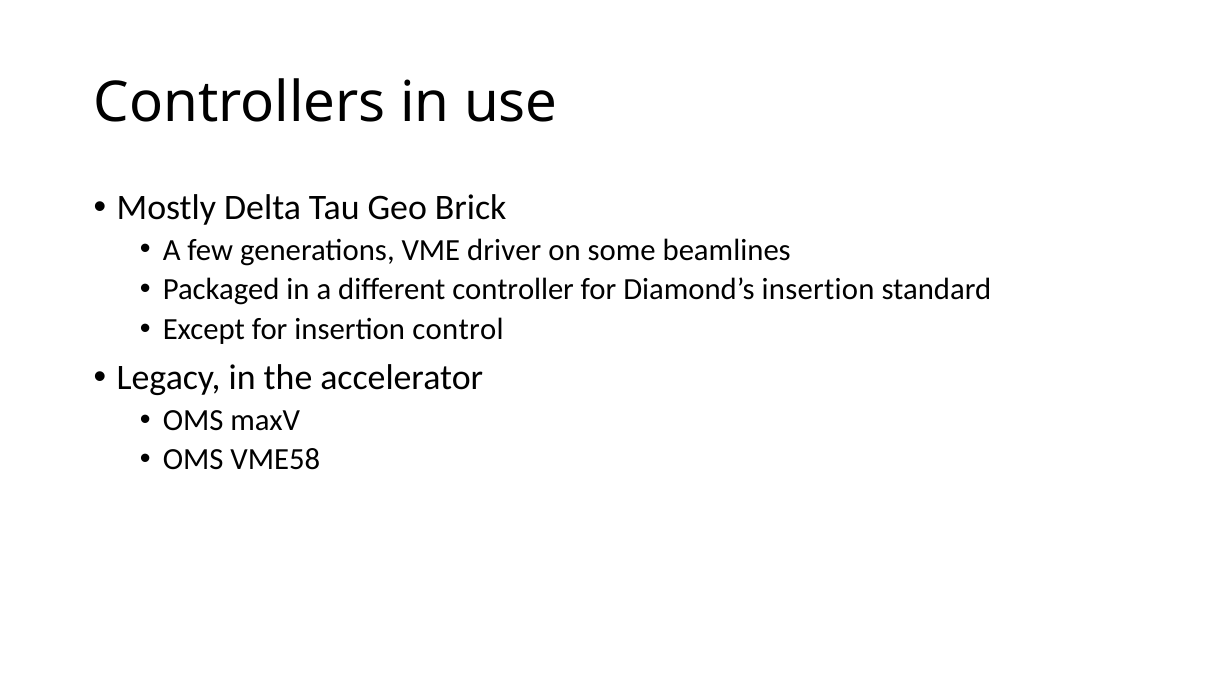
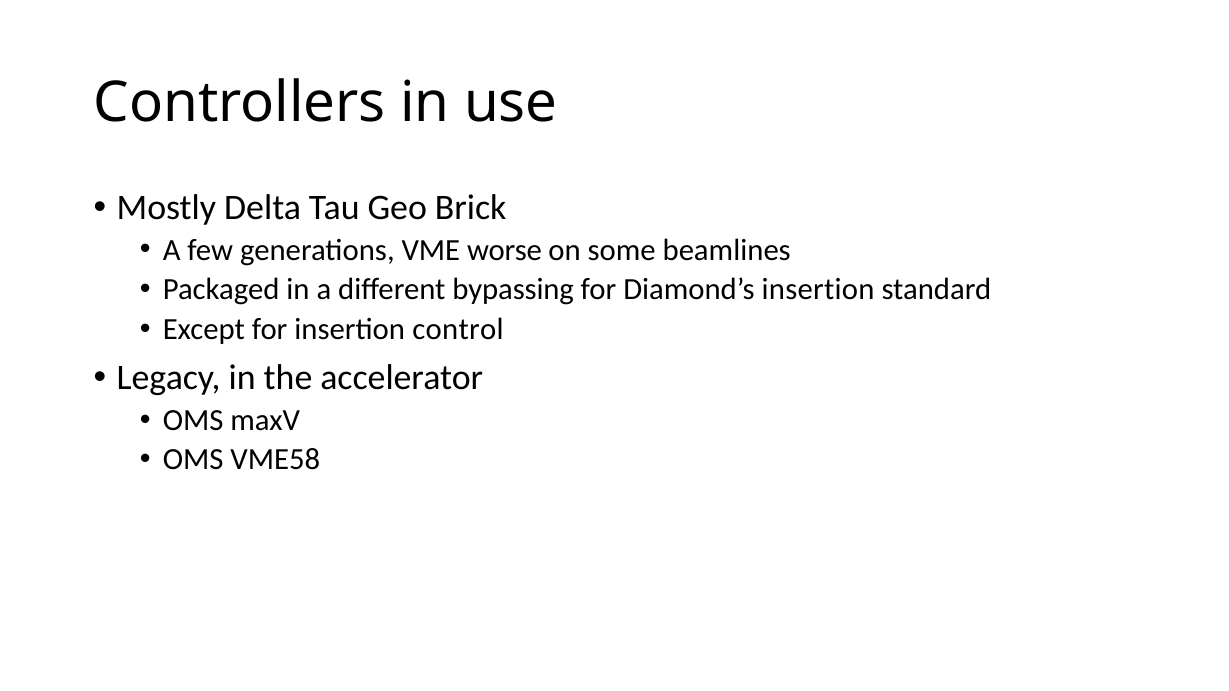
driver: driver -> worse (504, 250)
controller: controller -> bypassing (513, 290)
